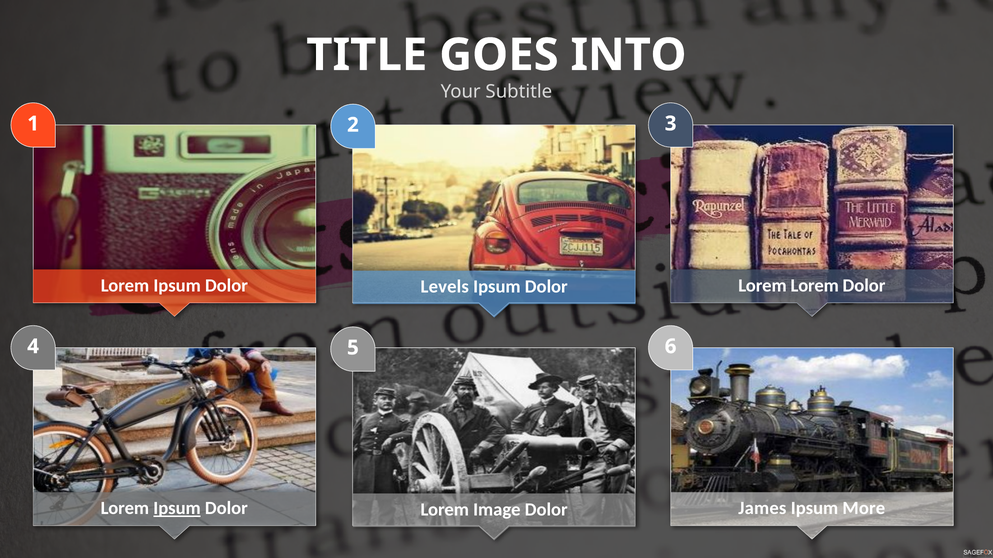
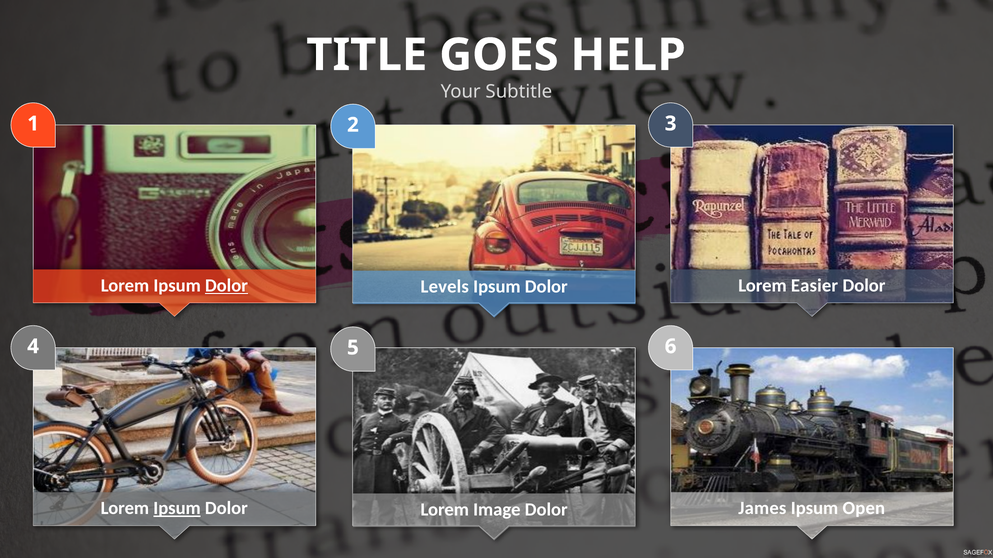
INTO: INTO -> HELP (628, 55)
Dolor underline: none -> present (226, 286)
Lorem Lorem: Lorem -> Easier (815, 286)
More: More -> Open (864, 509)
